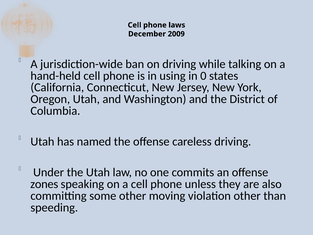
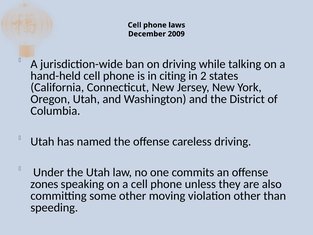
using: using -> citing (173, 76)
0: 0 -> 2 (203, 76)
